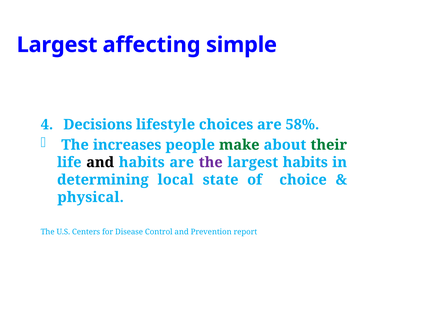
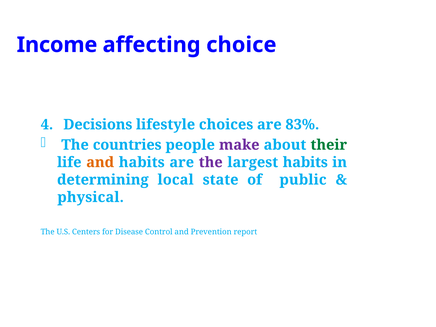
Largest: Largest -> Income (57, 45)
simple: simple -> choice (241, 45)
58%: 58% -> 83% (302, 125)
increases: increases -> countries (127, 145)
make colour: green -> purple (239, 145)
and colour: black -> orange (100, 162)
choice: choice -> public (303, 180)
